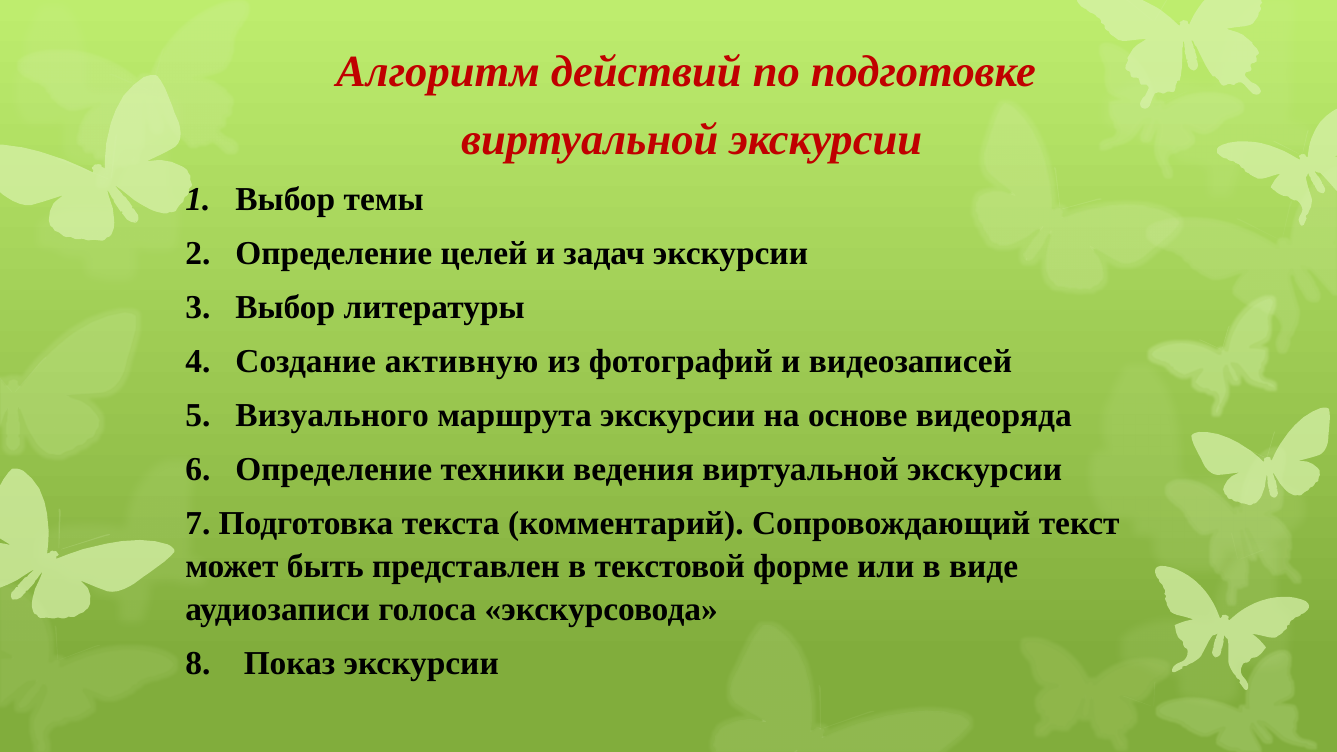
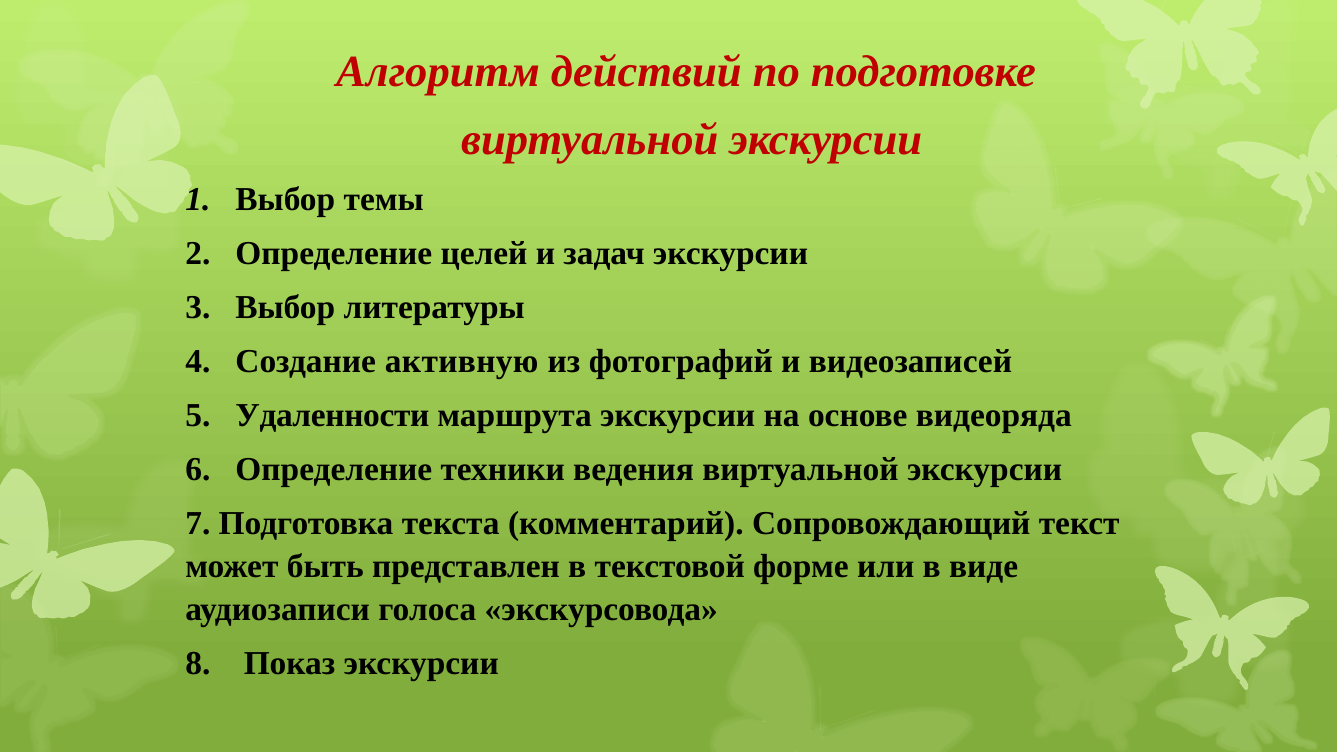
Визуального: Визуального -> Удаленности (332, 416)
